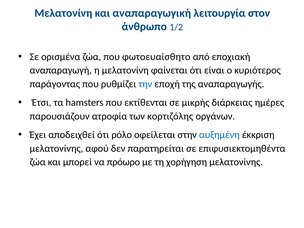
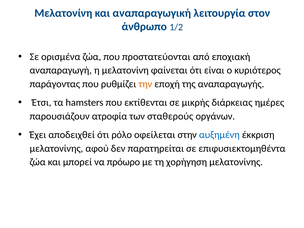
φωτοευαίσθητο: φωτοευαίσθητο -> προστατεύονται (156, 57)
την colour: blue -> orange (145, 84)
κορτιζόλης: κορτιζόλης -> σταθερούς (170, 116)
